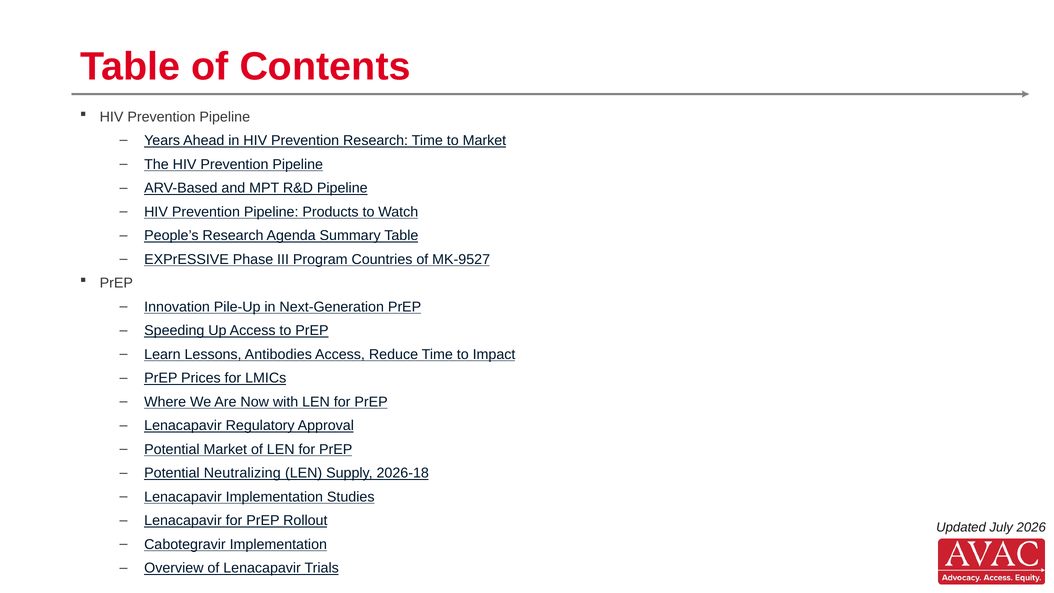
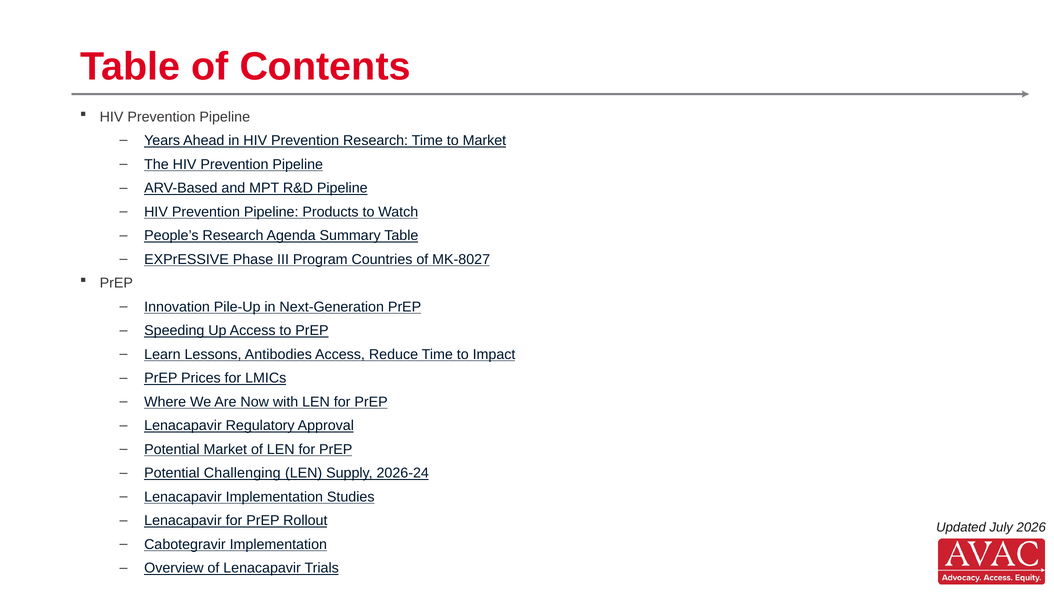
MK-9527: MK-9527 -> MK-8027 (461, 259)
Neutralizing: Neutralizing -> Challenging (242, 473)
2026-18: 2026-18 -> 2026-24 (403, 473)
